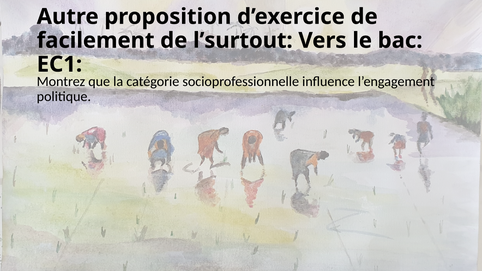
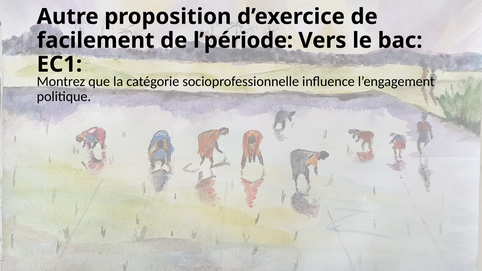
l’surtout: l’surtout -> l’période (243, 40)
